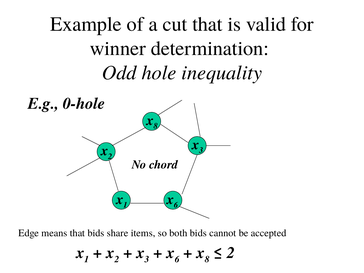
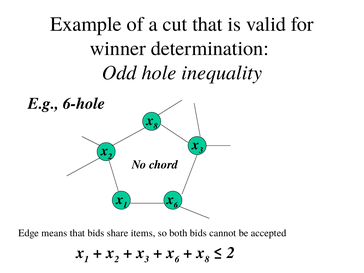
0-hole: 0-hole -> 6-hole (84, 104)
